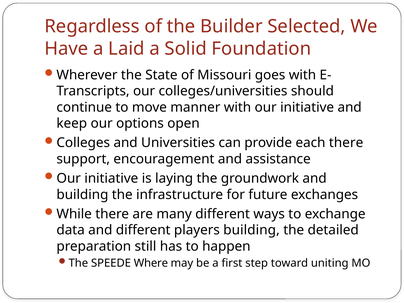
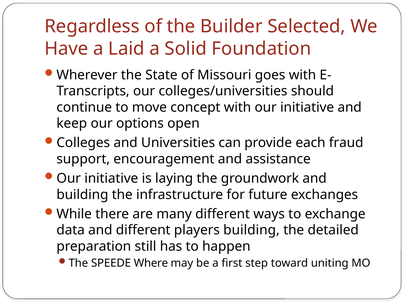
manner: manner -> concept (195, 107)
each there: there -> fraud (346, 143)
